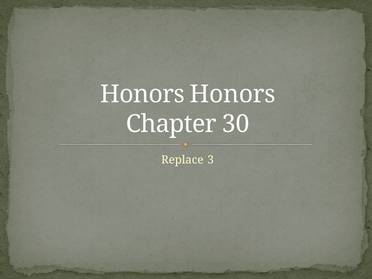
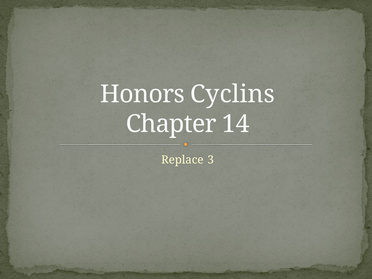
Honors Honors: Honors -> Cyclins (232, 94)
30: 30 -> 14 (236, 124)
